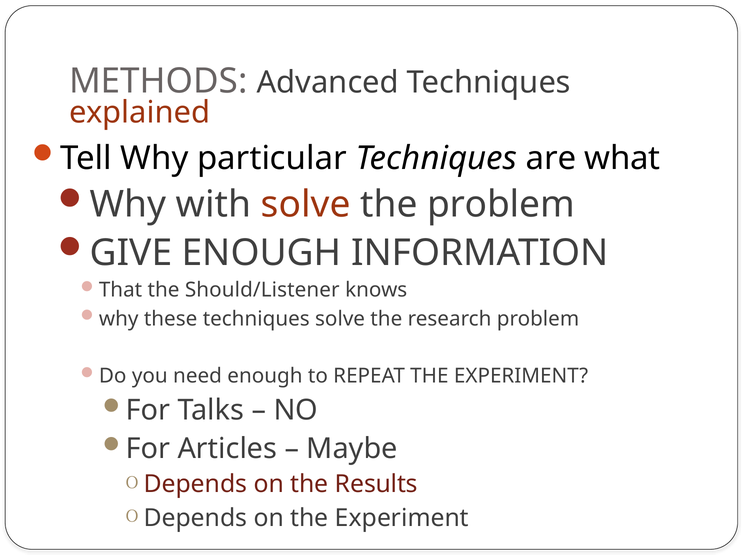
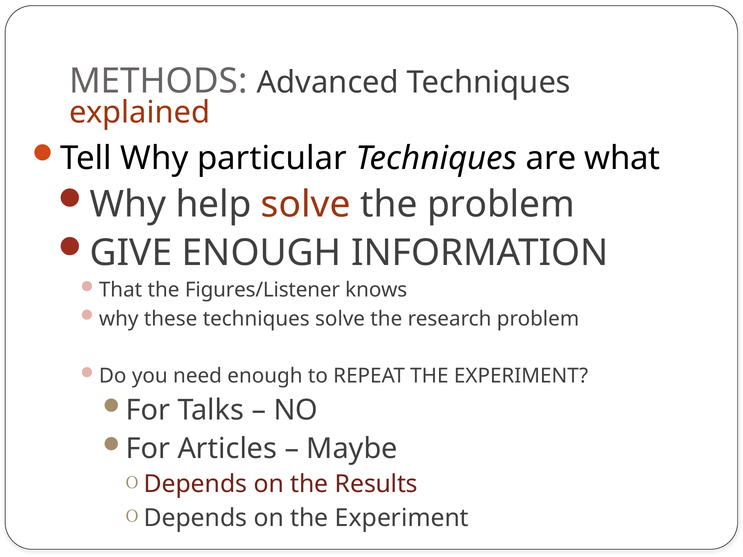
with: with -> help (214, 204)
Should/Listener: Should/Listener -> Figures/Listener (262, 290)
